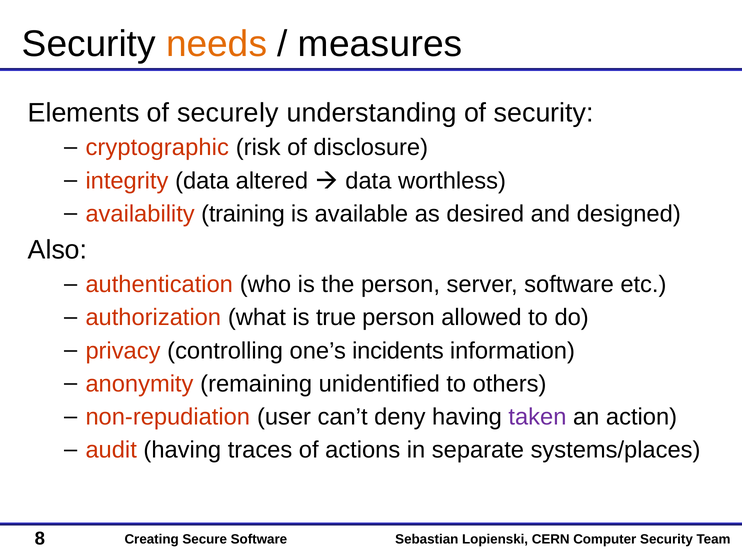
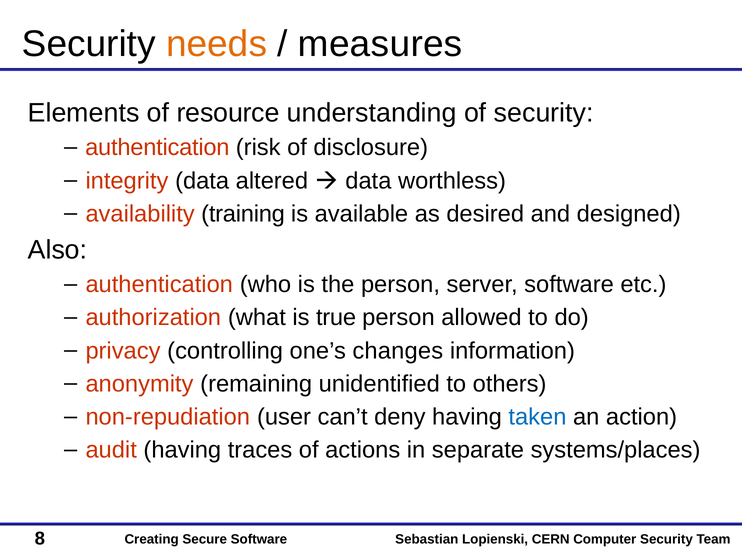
securely: securely -> resource (228, 113)
cryptographic: cryptographic -> authentication (157, 148)
incidents: incidents -> changes (398, 351)
taken colour: purple -> blue (537, 417)
